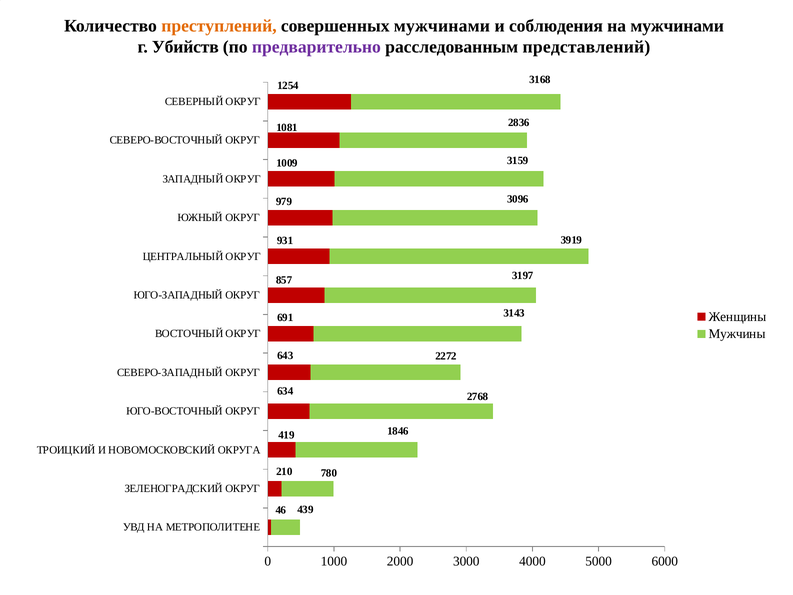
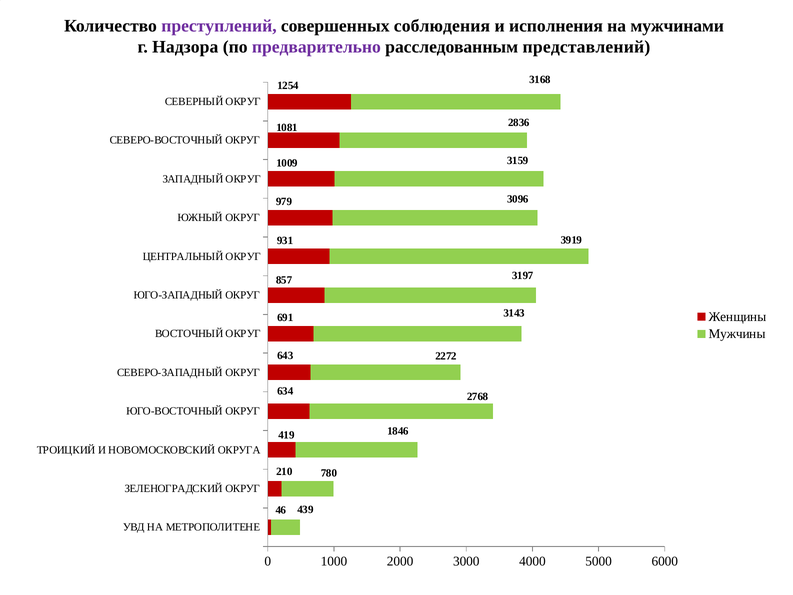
преступлений colour: orange -> purple (219, 26)
совершенных мужчинами: мужчинами -> соблюдения (442, 26)
соблюдения: соблюдения -> исполнения (556, 26)
Убийств: Убийств -> Надзора (185, 47)
